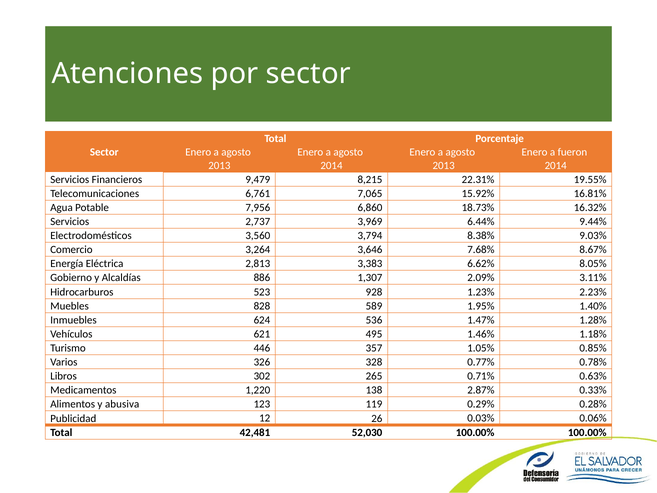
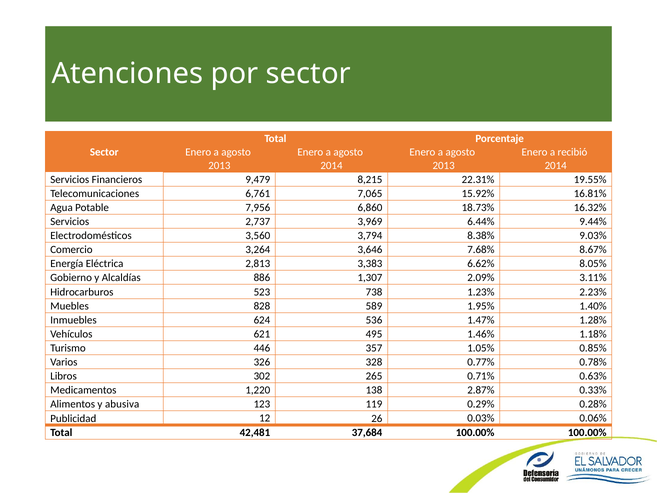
fueron: fueron -> recibió (572, 152)
928: 928 -> 738 (374, 292)
52,030: 52,030 -> 37,684 (367, 432)
